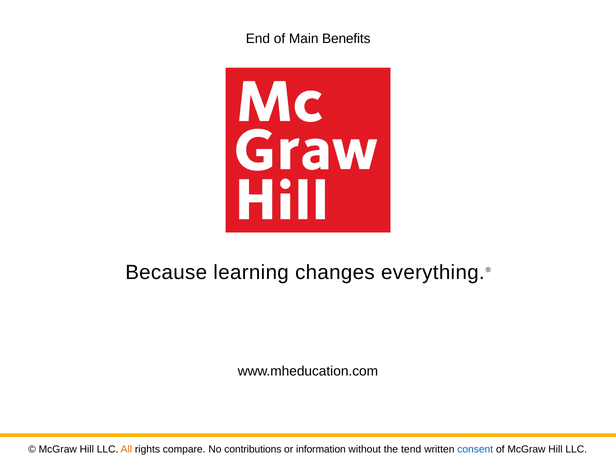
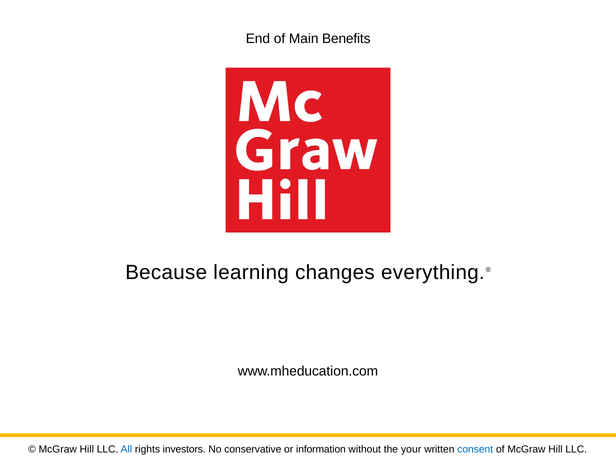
All colour: orange -> blue (126, 450)
compare: compare -> investors (184, 450)
contributions: contributions -> conservative (253, 450)
tend: tend -> your (411, 450)
